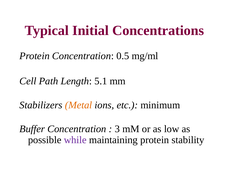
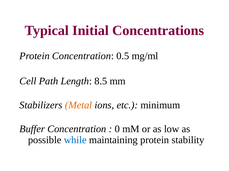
5.1: 5.1 -> 8.5 (101, 81)
3: 3 -> 0 (117, 130)
while colour: purple -> blue (75, 141)
